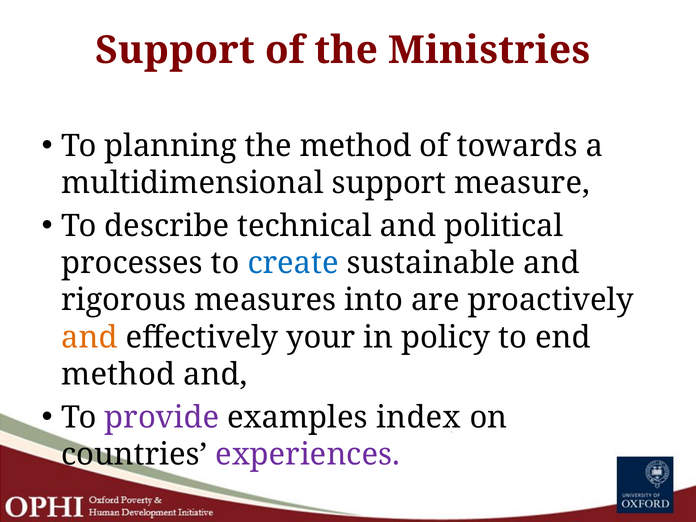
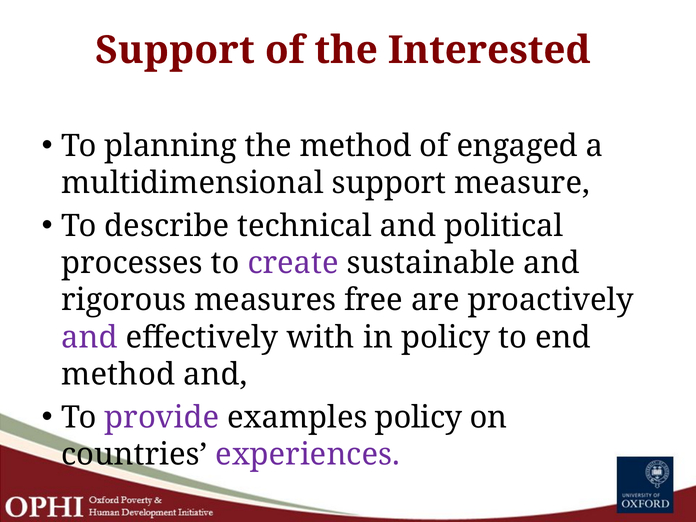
Ministries: Ministries -> Interested (489, 50)
towards: towards -> engaged (517, 146)
create colour: blue -> purple (293, 263)
into: into -> free (374, 300)
and colour: orange -> purple (89, 337)
your: your -> with (321, 337)
examples index: index -> policy (419, 417)
